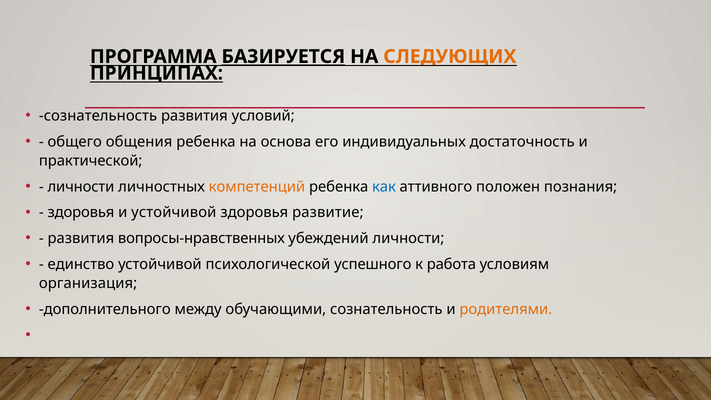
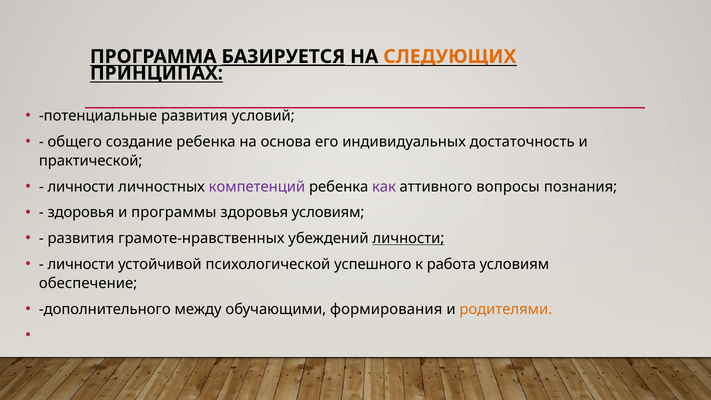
сознательность: сознательность -> потенциальные (98, 116)
общения: общения -> создание (139, 142)
компетенций colour: orange -> purple (257, 187)
как colour: blue -> purple (384, 187)
положен: положен -> вопросы (508, 187)
и устойчивой: устойчивой -> программы (174, 213)
здоровья развитие: развитие -> условиям (328, 213)
вопросы-нравственных: вопросы-нравственных -> грамоте-нравственных (201, 238)
личности underline: none -> present (408, 238)
единство: единство -> личности (81, 264)
организация: организация -> обеспечение (88, 283)
обучающими сознательность: сознательность -> формирования (386, 309)
